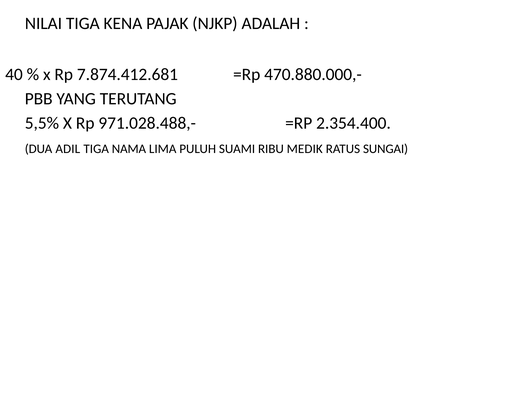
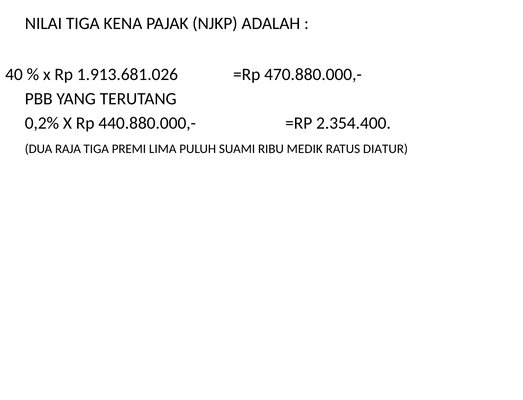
7.874.412.681: 7.874.412.681 -> 1.913.681.026 (127, 75)
5,5%: 5,5% -> 0,2% (42, 123)
971.028.488,-: 971.028.488,- -> 440.880.000,- (147, 123)
ADIL: ADIL -> RAJA (68, 149)
NAMA: NAMA -> PREMI (129, 149)
SUNGAI: SUNGAI -> DIATUR (385, 149)
